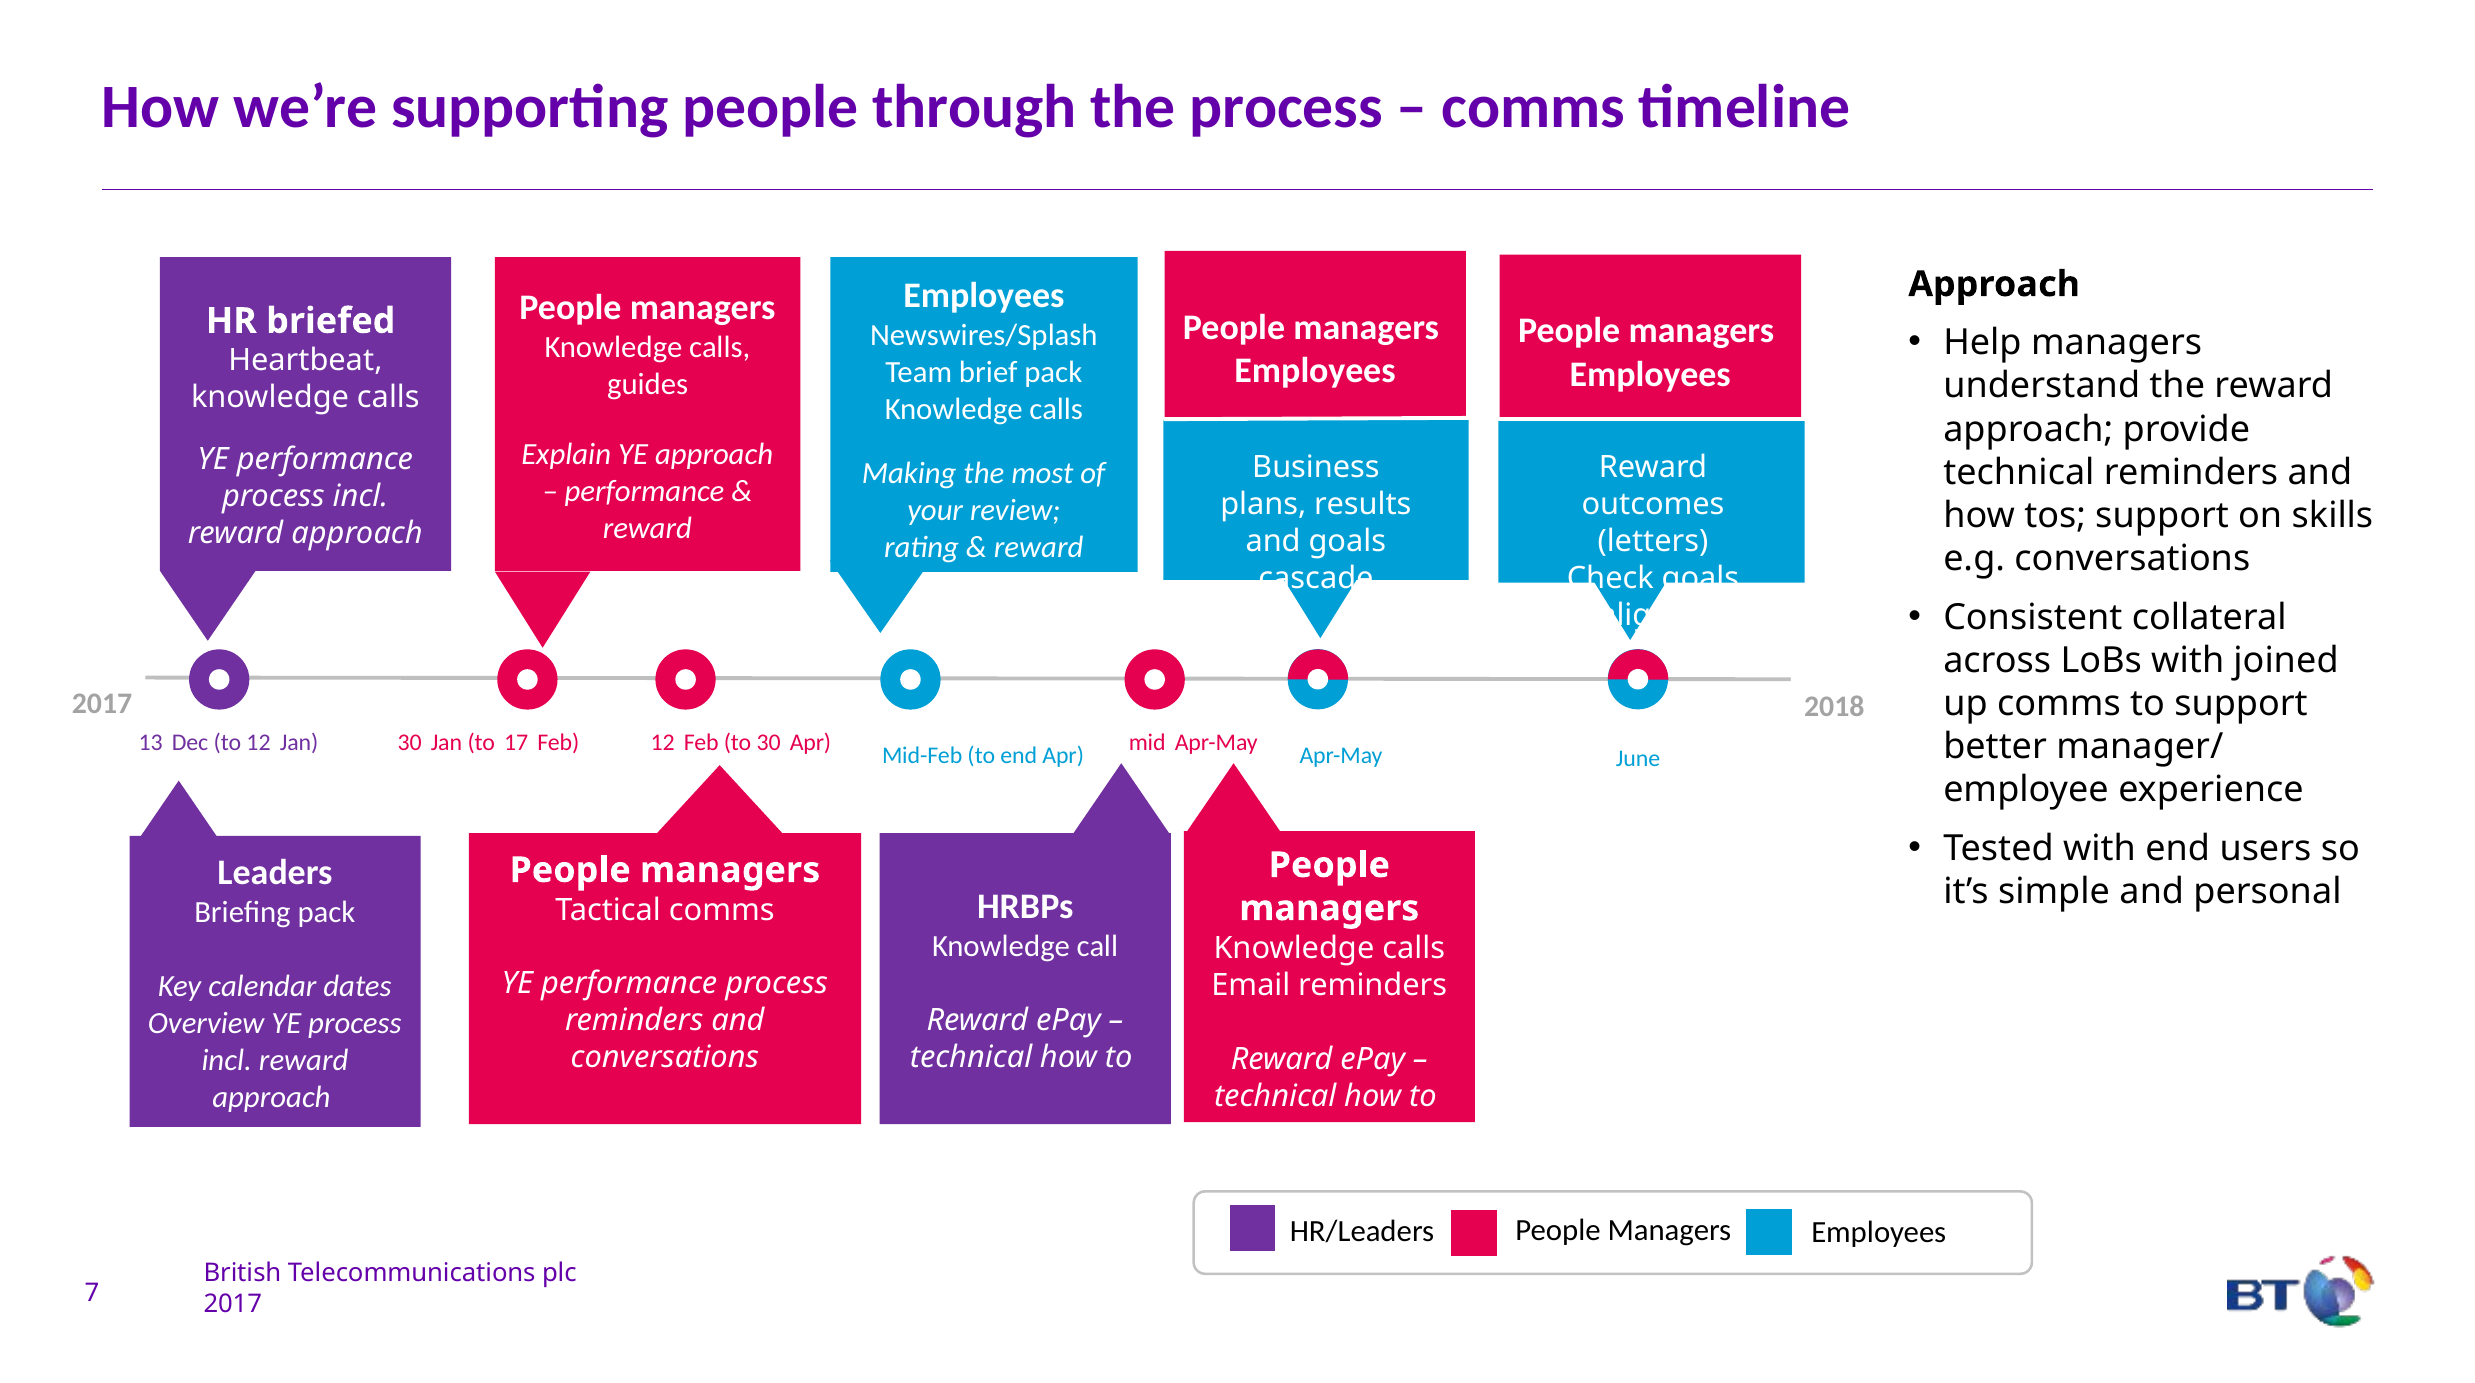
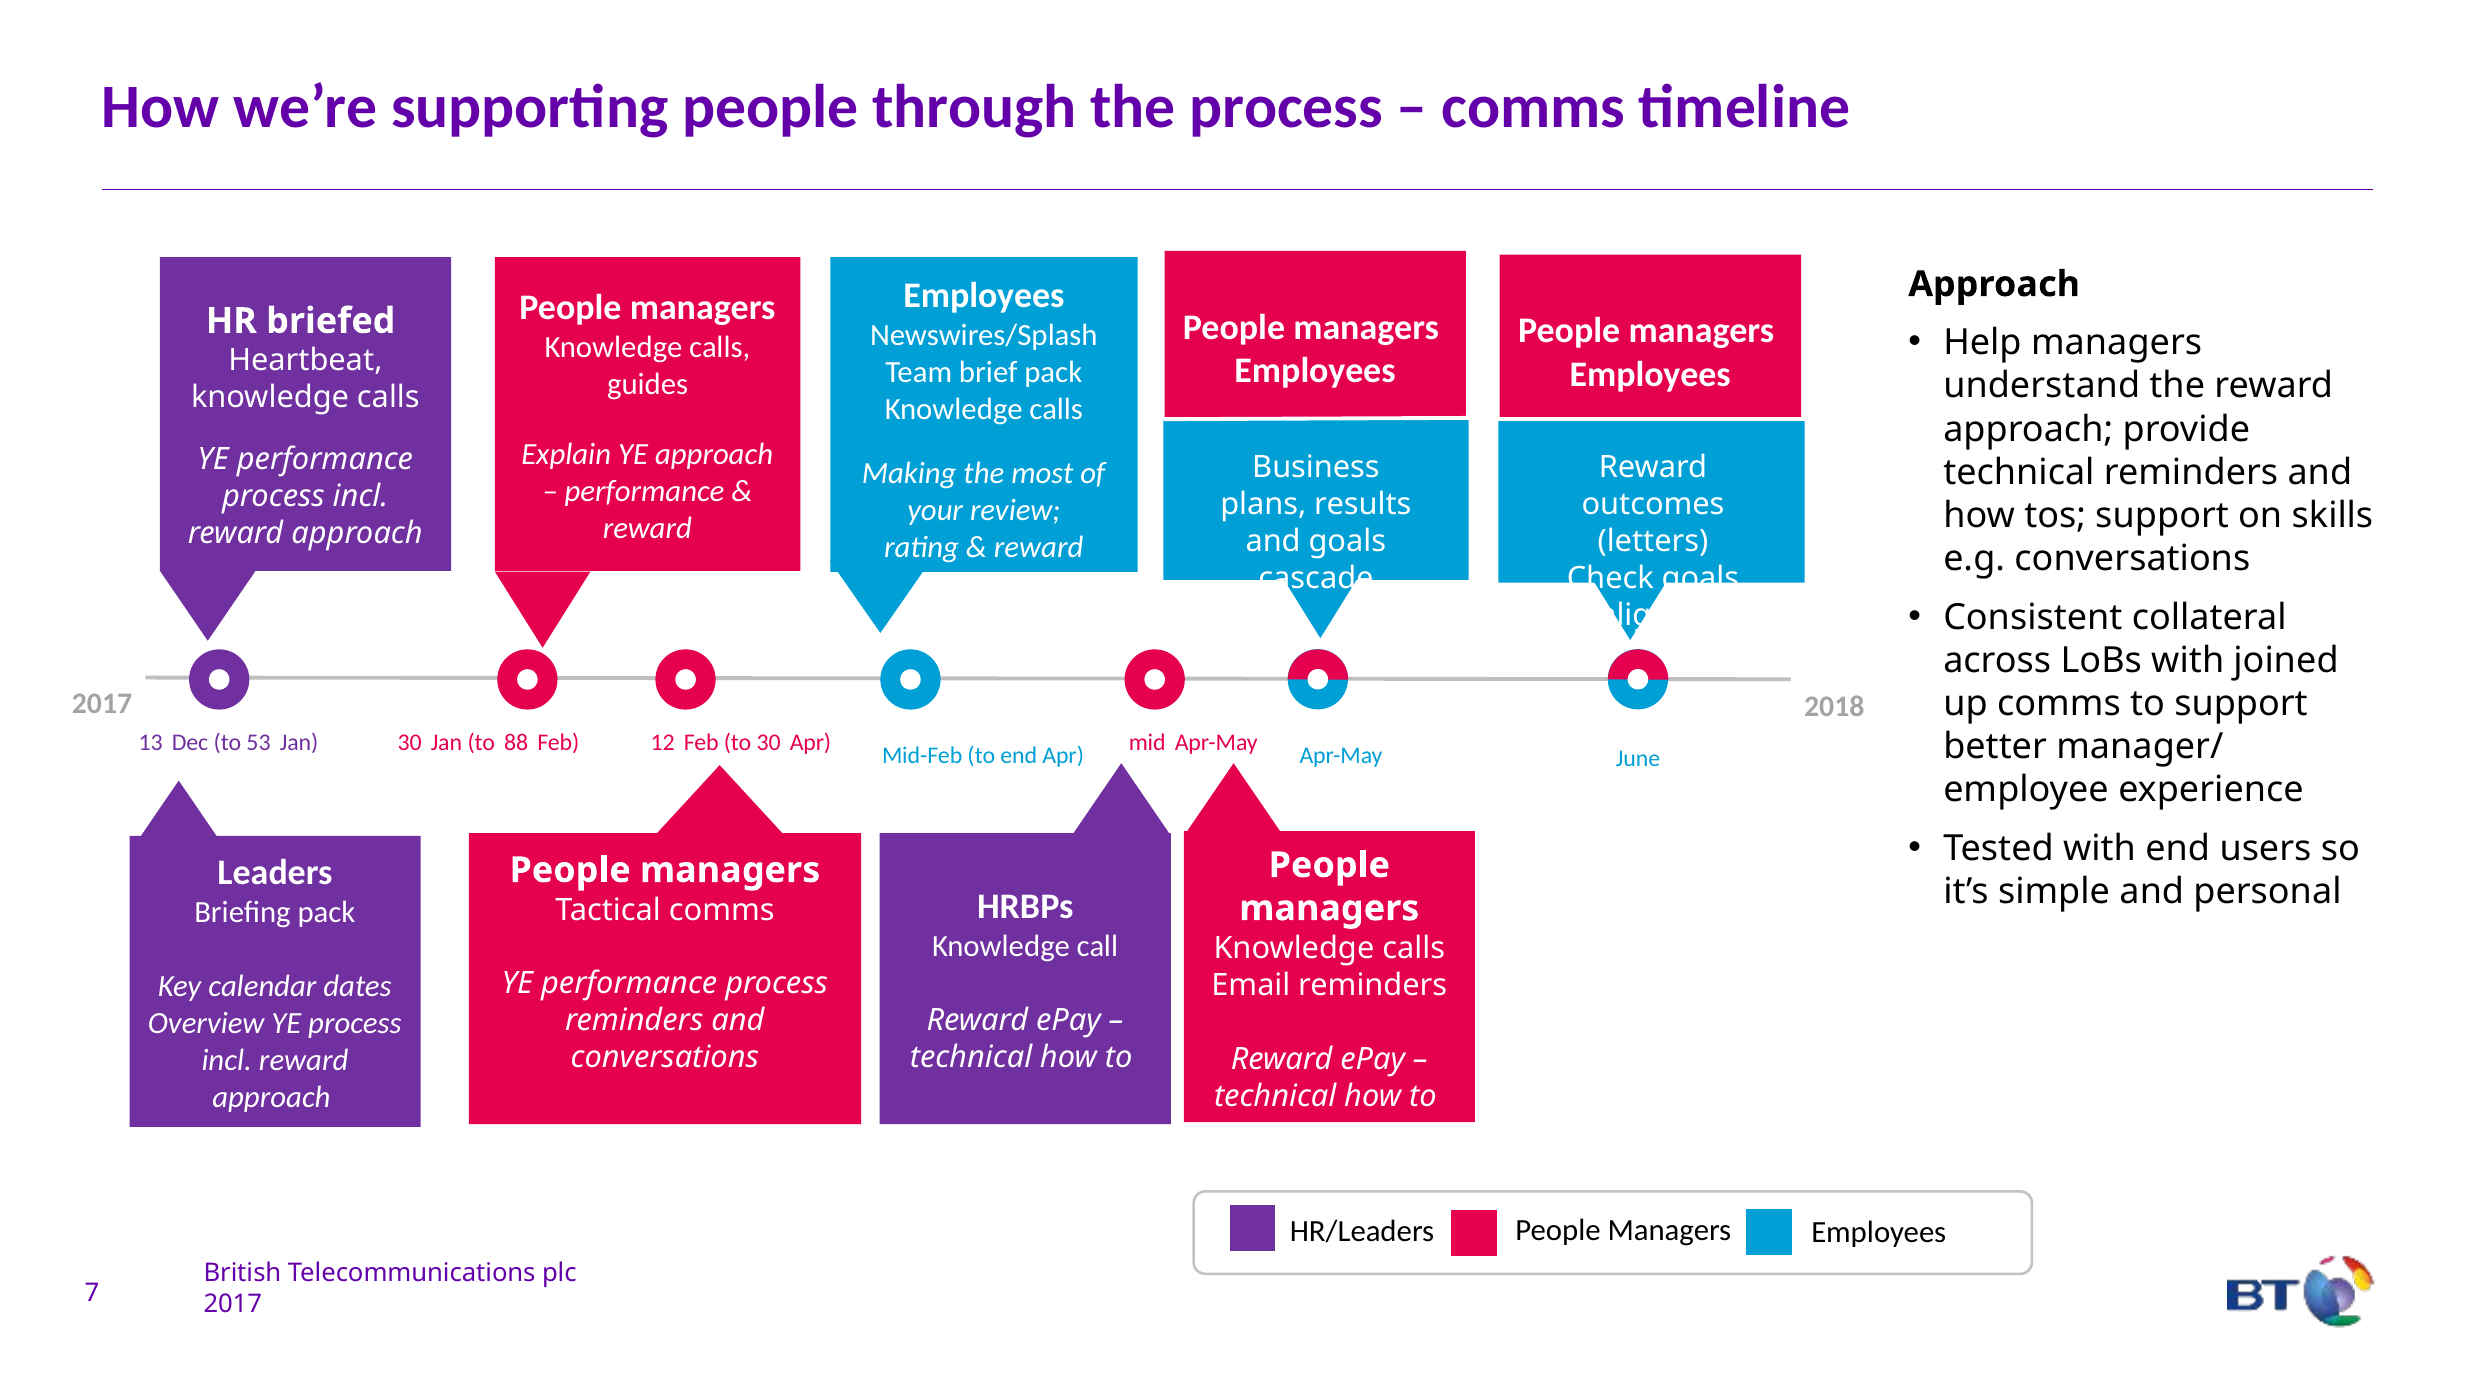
to 12: 12 -> 53 (259, 742)
17: 17 -> 88 (516, 742)
